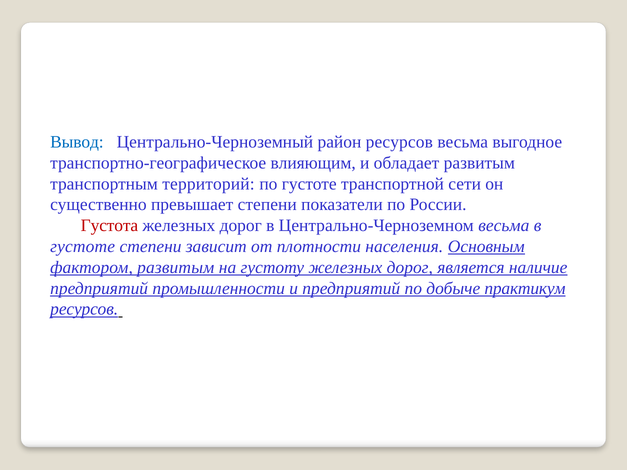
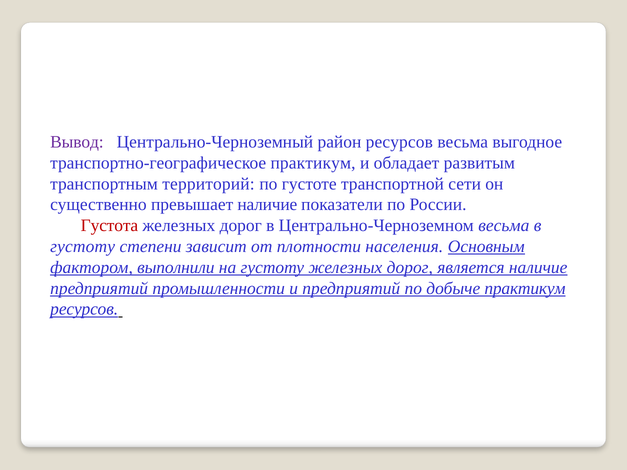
Вывод colour: blue -> purple (77, 142)
транспортно-географическое влияющим: влияющим -> практикум (313, 163)
превышает степени: степени -> наличие (267, 205)
густоте: густоте -> густоту (83, 247)
фактором развитым: развитым -> выполнили (176, 268)
